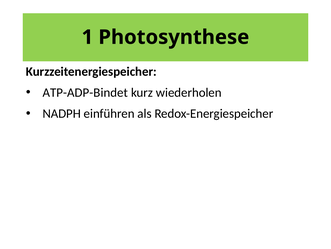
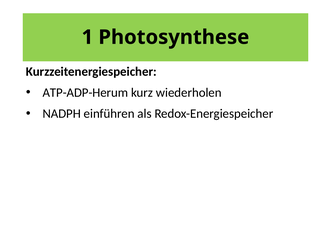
ATP-ADP-Bindet: ATP-ADP-Bindet -> ATP-ADP-Herum (85, 92)
